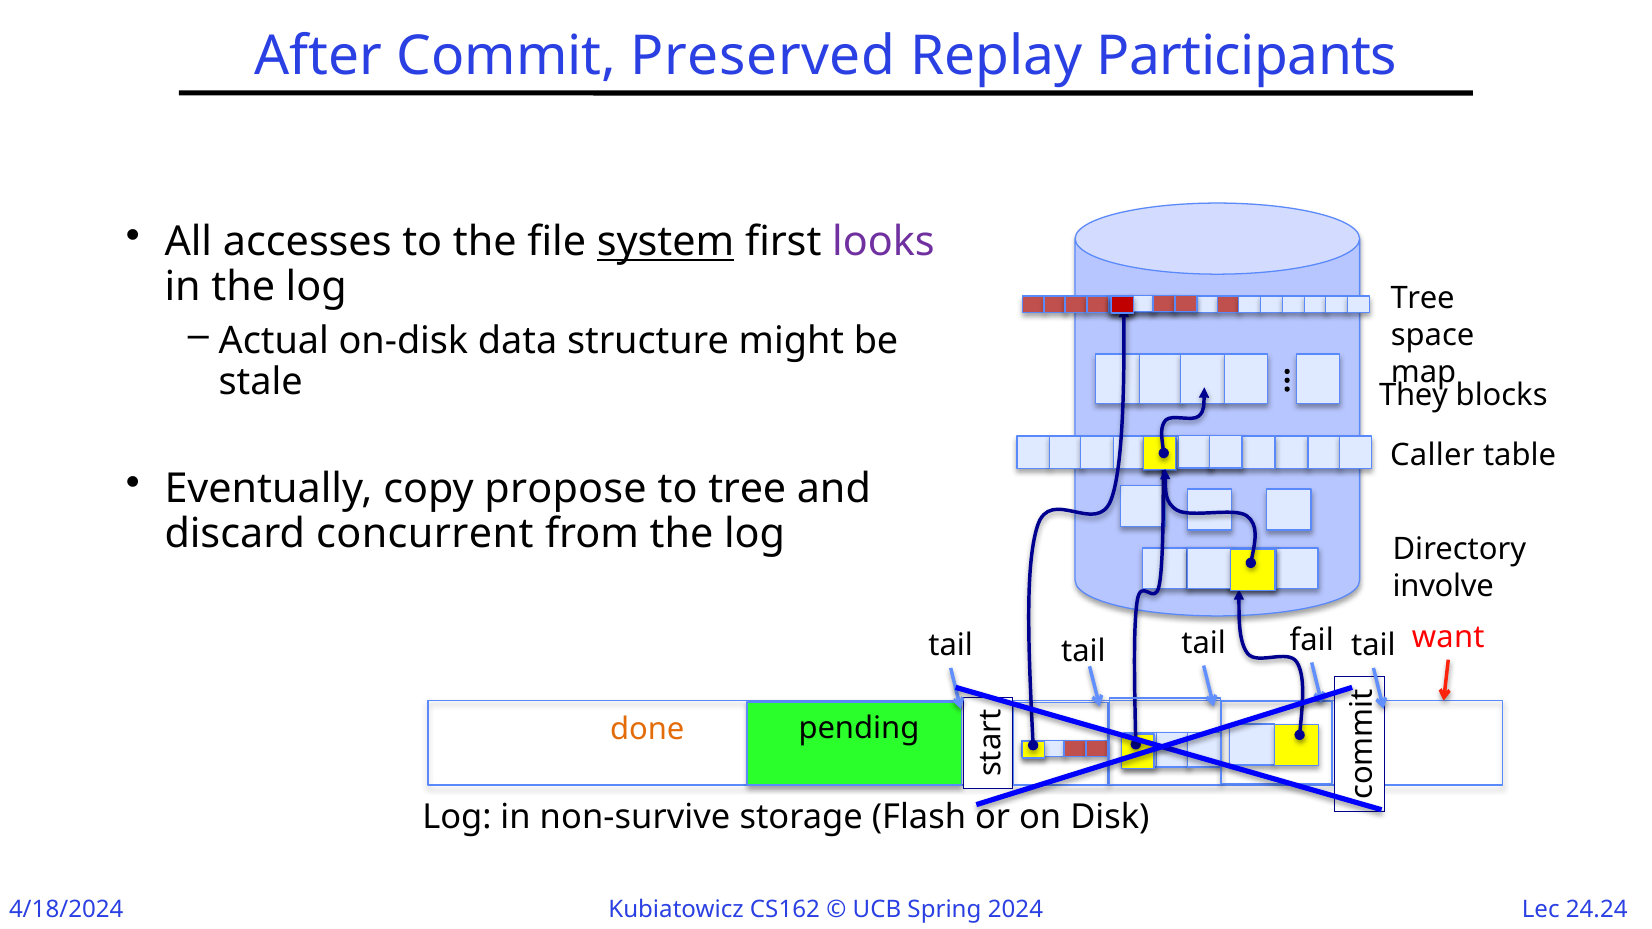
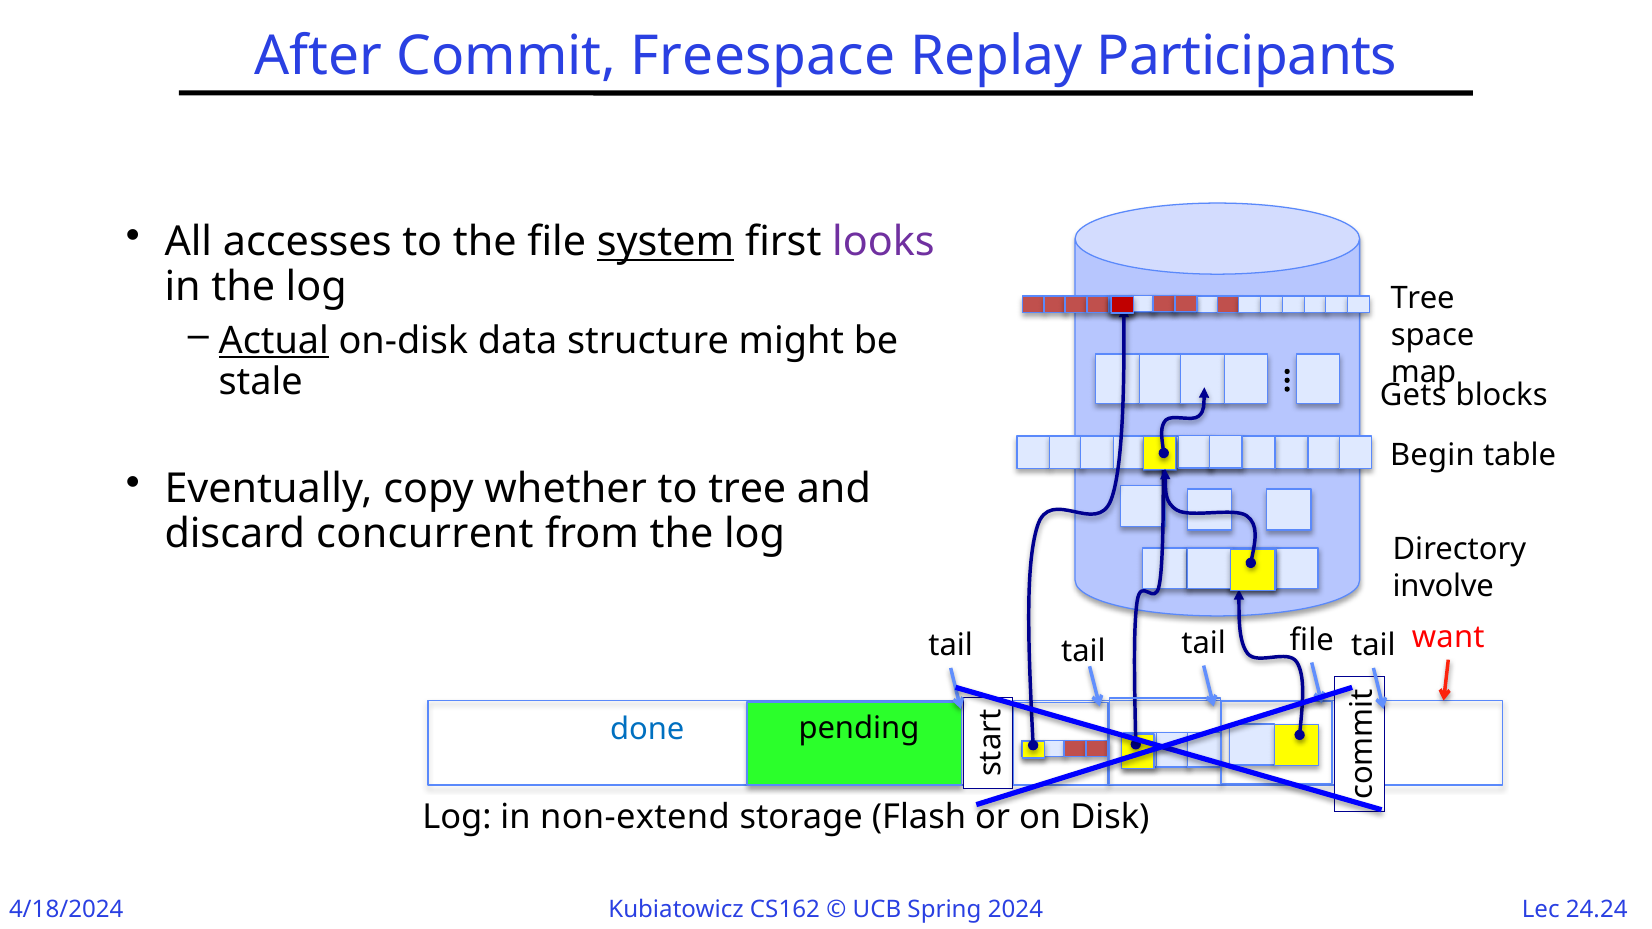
Preserved: Preserved -> Freespace (763, 56)
Actual underline: none -> present (274, 341)
They: They -> Gets (1413, 395)
Caller: Caller -> Begin (1432, 455)
propose: propose -> whether (566, 489)
tail fail: fail -> file (1312, 640)
done colour: orange -> blue (647, 729)
non-survive: non-survive -> non-extend (635, 817)
